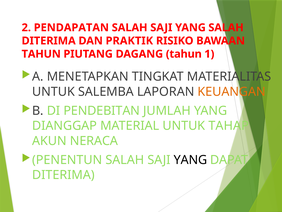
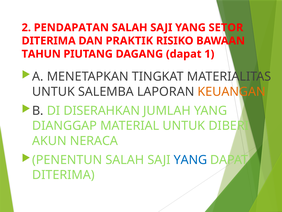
YANG SALAH: SALAH -> SETOR (226, 28)
DAGANG tahun: tahun -> dapat (184, 54)
PENDEBITAN: PENDEBITAN -> DISERAHKAN (102, 110)
TAHAP: TAHAP -> DIBERI (229, 126)
YANG colour: black -> blue (190, 160)
